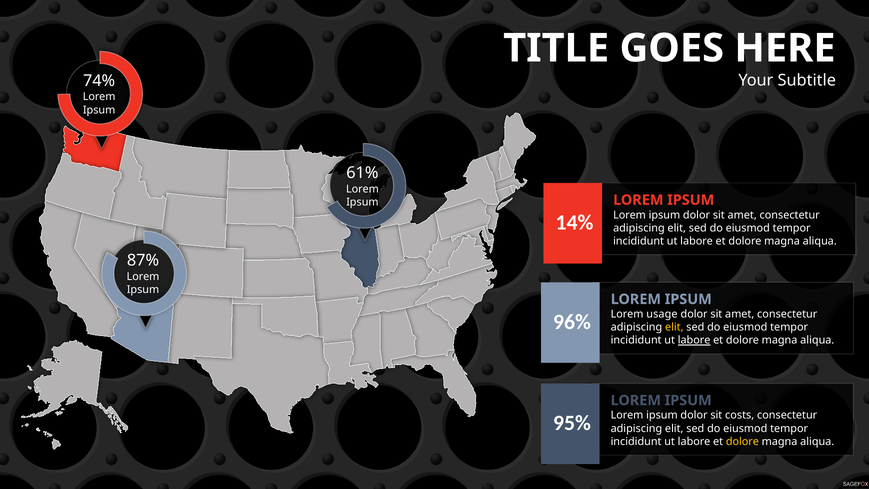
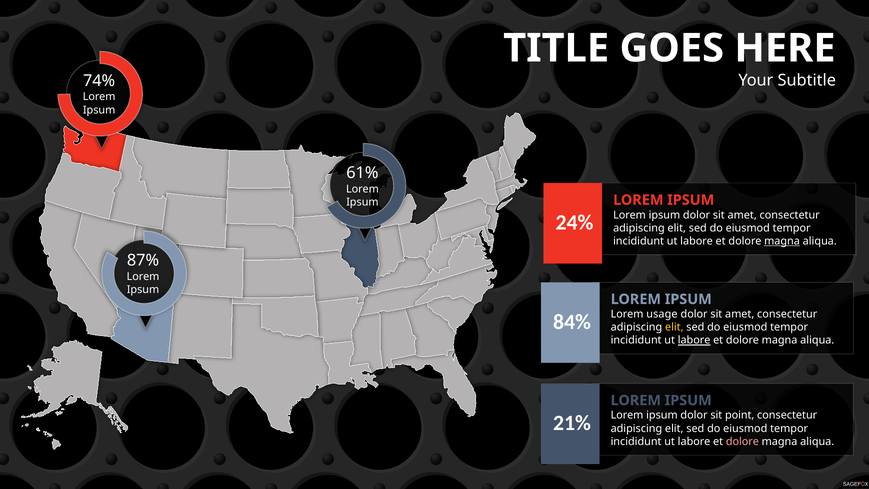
14%: 14% -> 24% (574, 222)
magna underline: none -> present (782, 241)
96%: 96% -> 84% (572, 322)
costs: costs -> point (740, 415)
95%: 95% -> 21% (572, 423)
dolore colour: yellow -> pink (742, 441)
